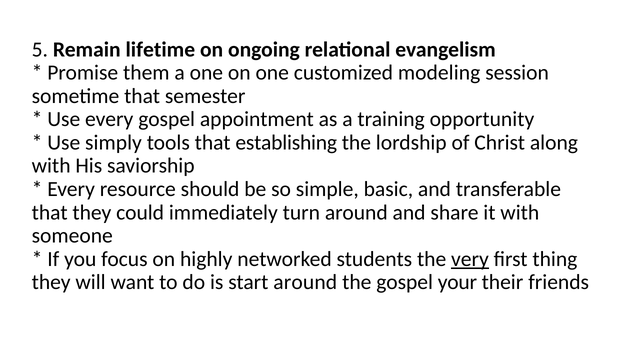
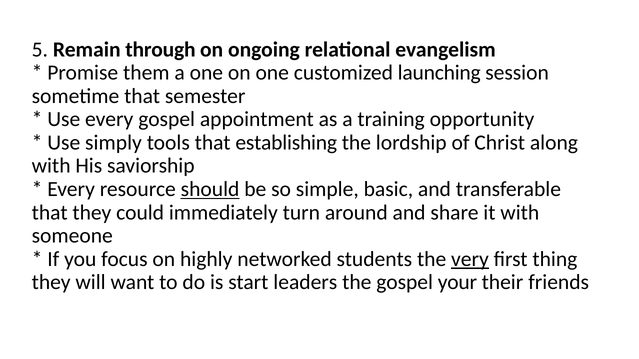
lifetime: lifetime -> through (160, 50)
modeling: modeling -> launching (439, 73)
should underline: none -> present (210, 189)
start around: around -> leaders (305, 283)
